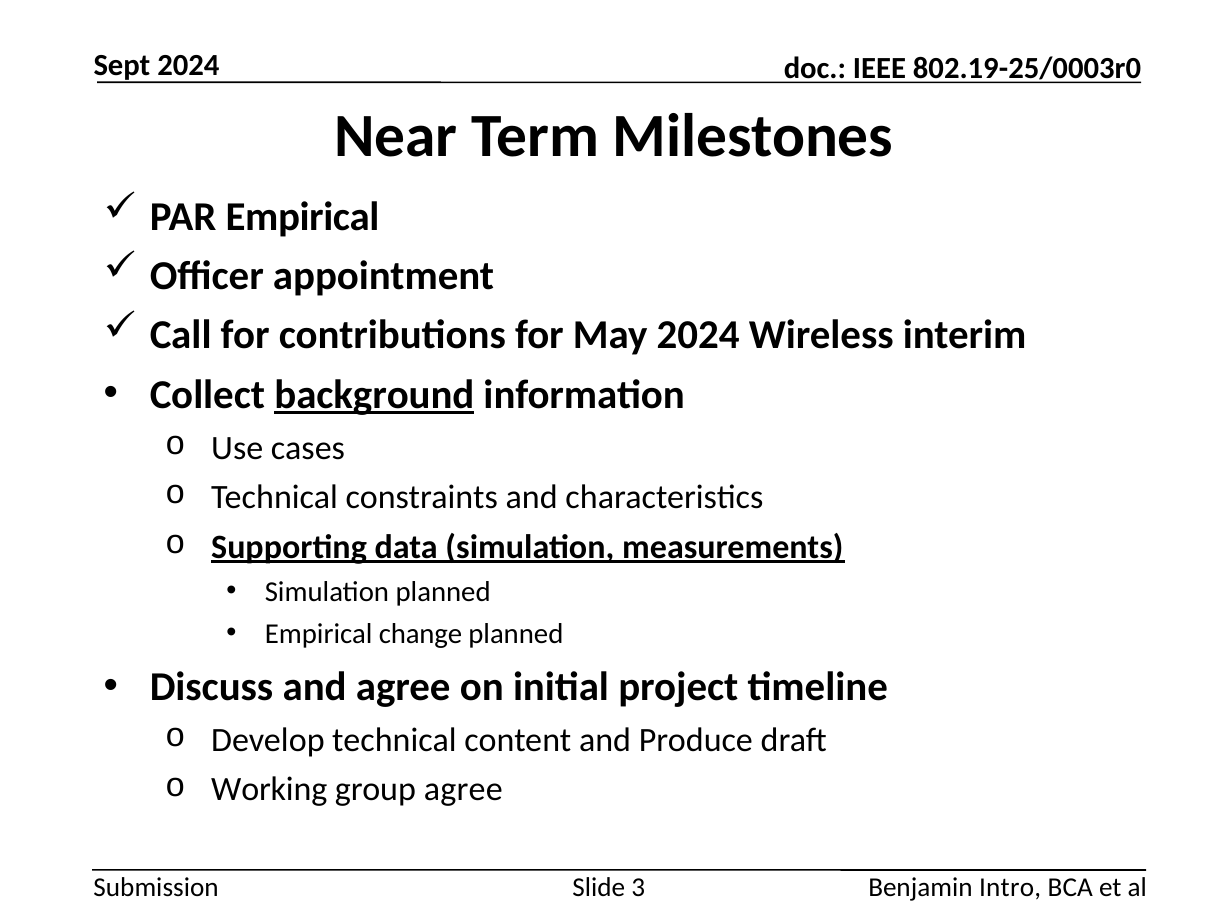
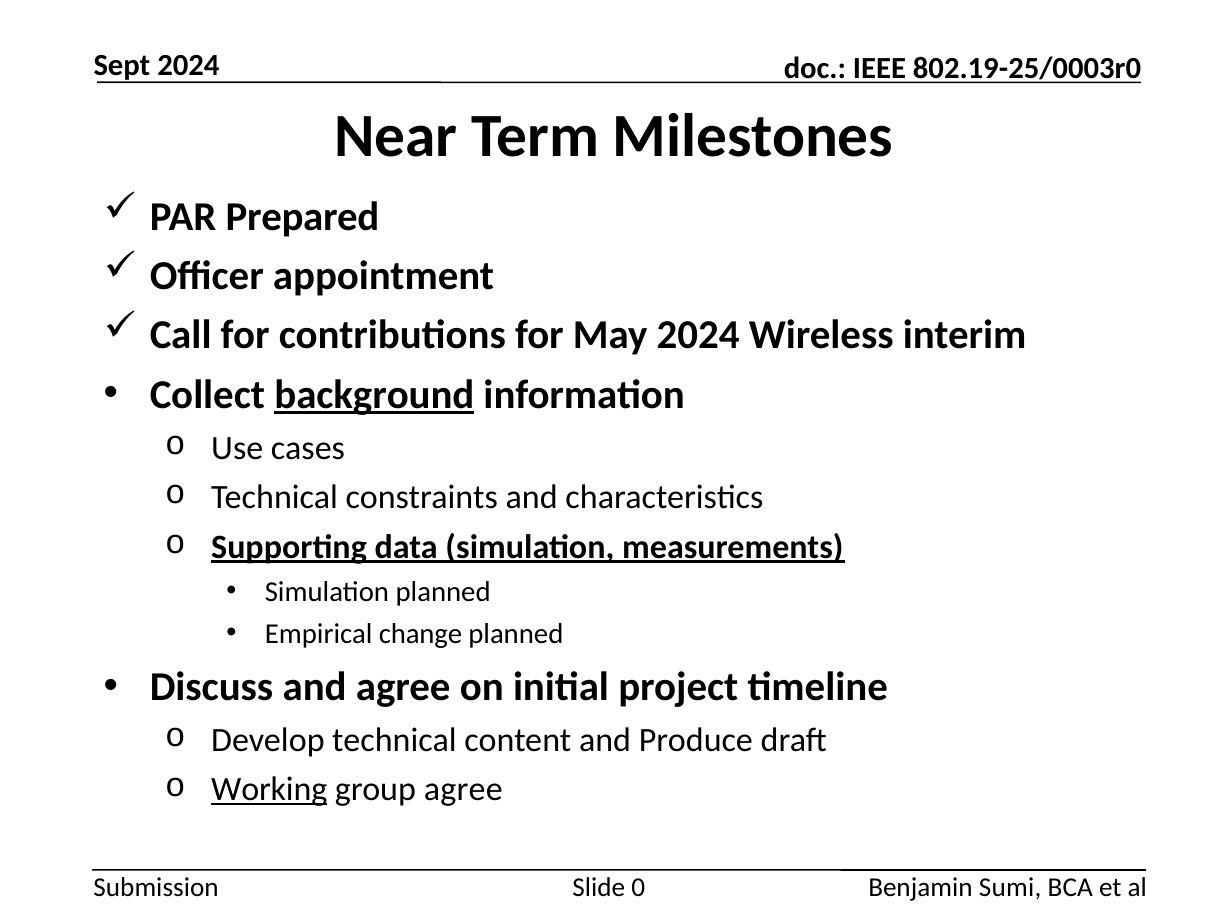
PAR Empirical: Empirical -> Prepared (303, 217)
Working underline: none -> present (269, 790)
3: 3 -> 0 (638, 888)
Intro: Intro -> Sumi (1010, 888)
